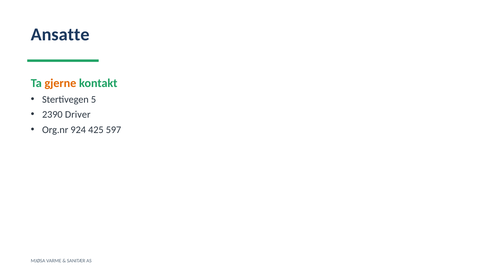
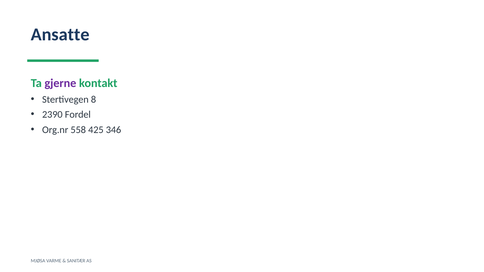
gjerne colour: orange -> purple (60, 83)
5: 5 -> 8 (93, 100)
Driver: Driver -> Fordel (78, 115)
924: 924 -> 558 (78, 130)
597: 597 -> 346 (114, 130)
